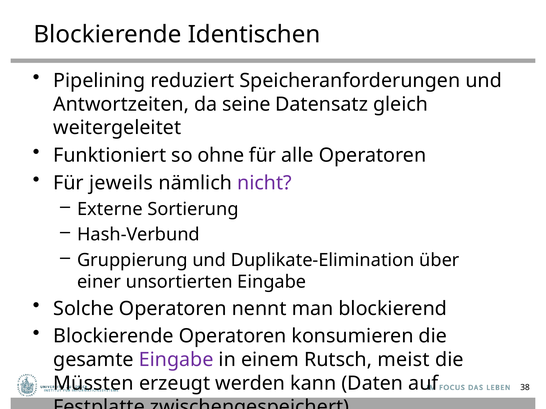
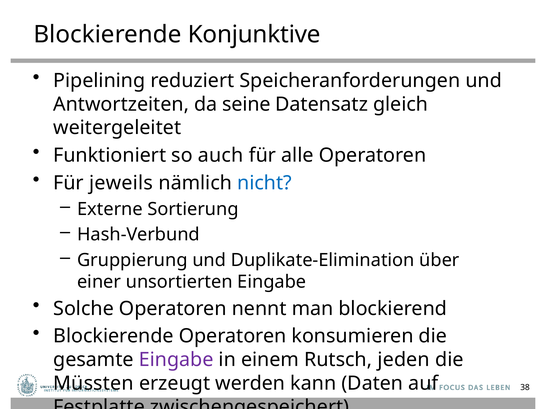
Identischen: Identischen -> Konjunktive (254, 35)
ohne: ohne -> auch (221, 156)
nicht colour: purple -> blue (265, 183)
meist: meist -> jeden (404, 360)
